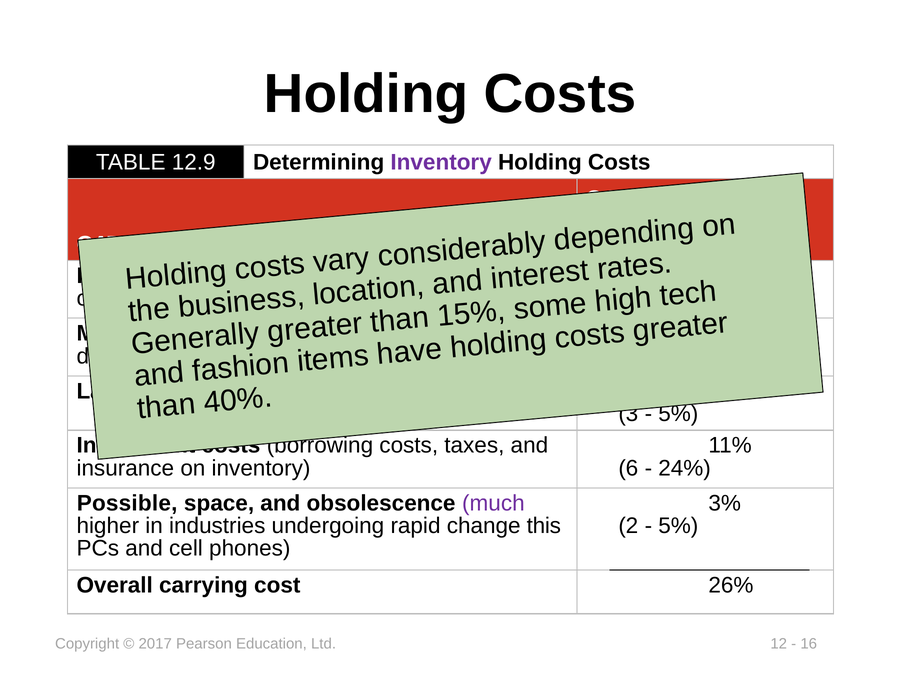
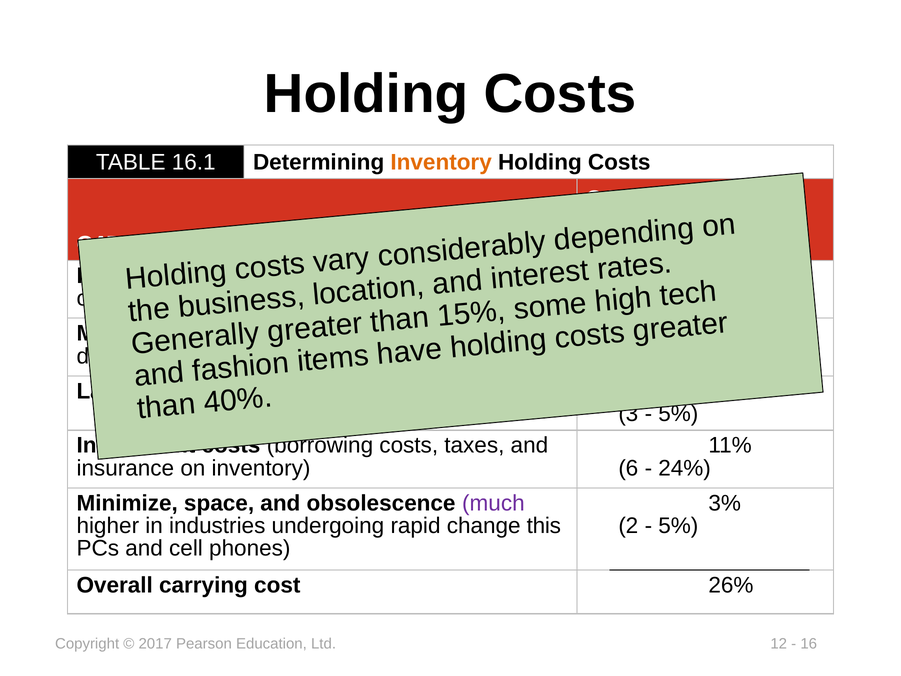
12.9: 12.9 -> 16.1 (194, 162)
Inventory colour: purple -> orange (441, 162)
Possible: Possible -> Minimize (127, 503)
